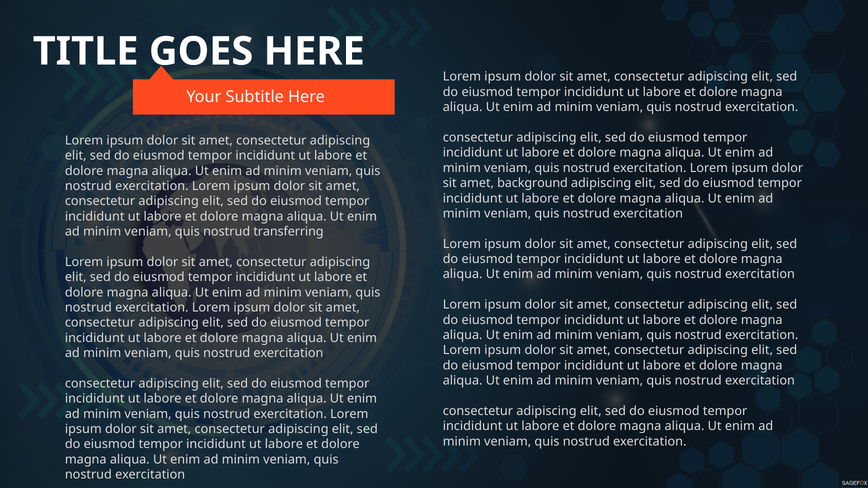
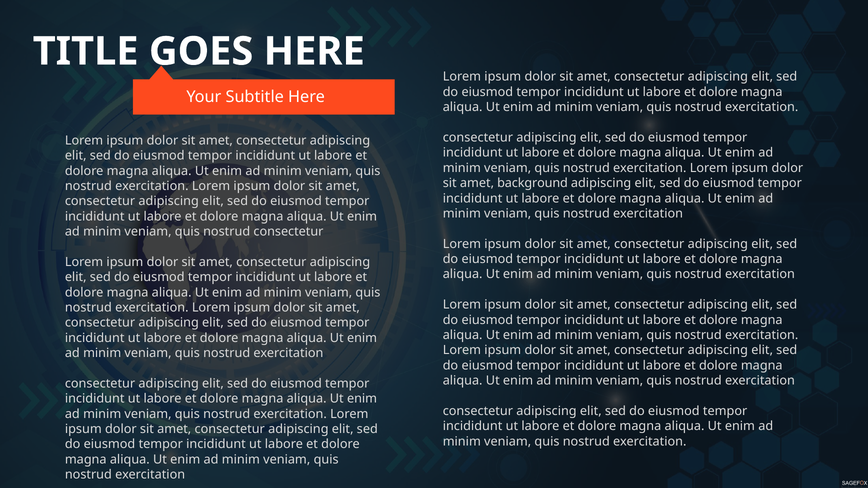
nostrud transferring: transferring -> consectetur (288, 232)
